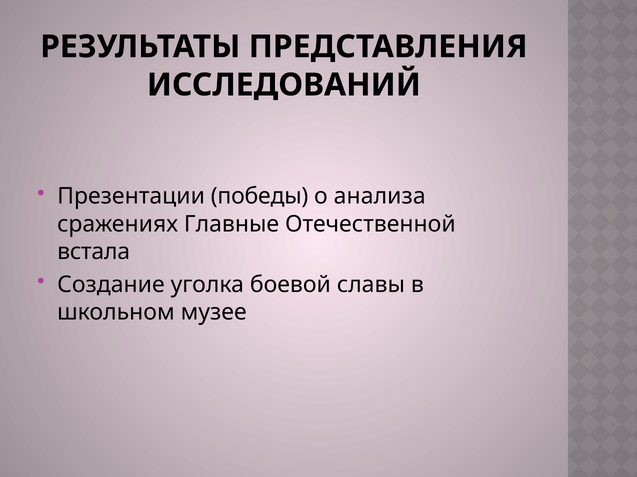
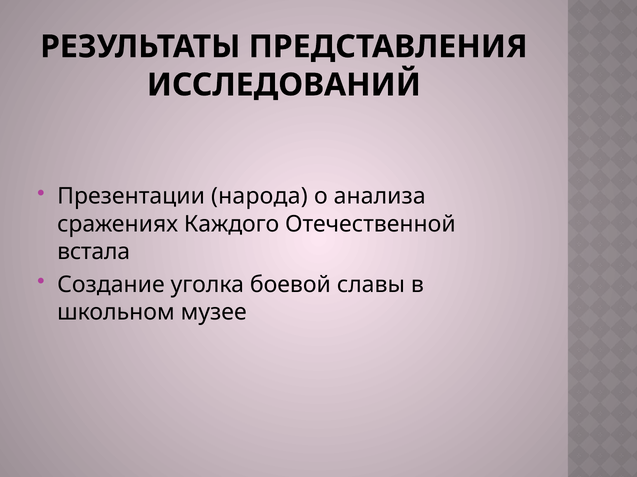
победы: победы -> народа (259, 197)
Главные: Главные -> Каждого (232, 224)
